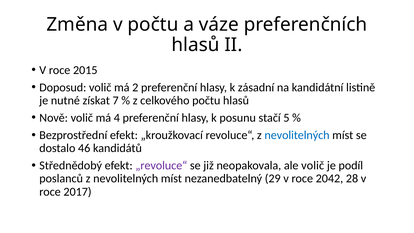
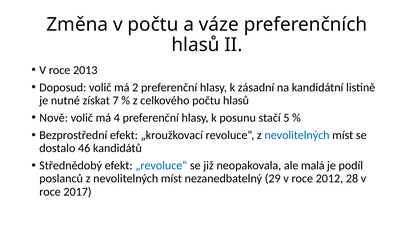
2015: 2015 -> 2013 (85, 70)
„revoluce“ colour: purple -> blue (161, 166)
ale volič: volič -> malá (313, 166)
2042: 2042 -> 2012 (329, 179)
